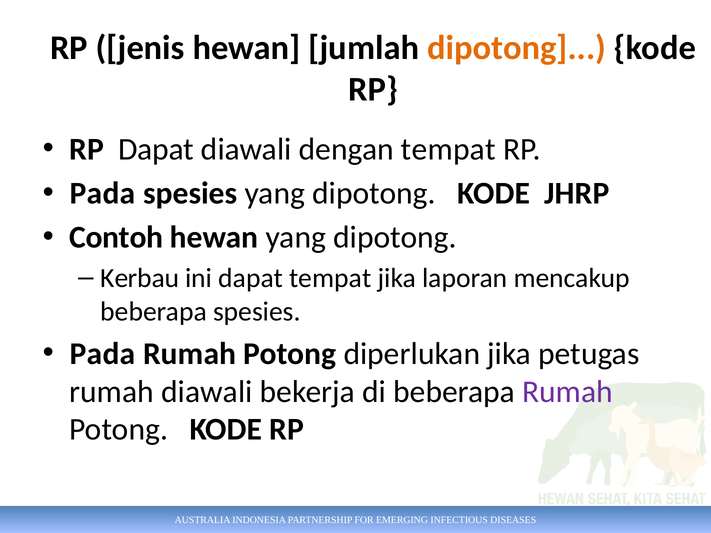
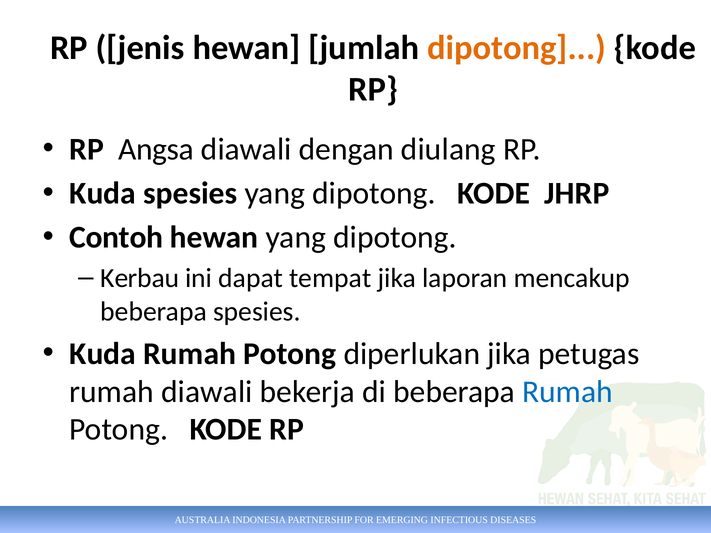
RP Dapat: Dapat -> Angsa (156, 149)
dengan tempat: tempat -> diulang (448, 149)
Pada: Pada -> Kuda (103, 193)
Pada: Pada -> Kuda (103, 354)
Rumah colour: purple -> blue (568, 392)
